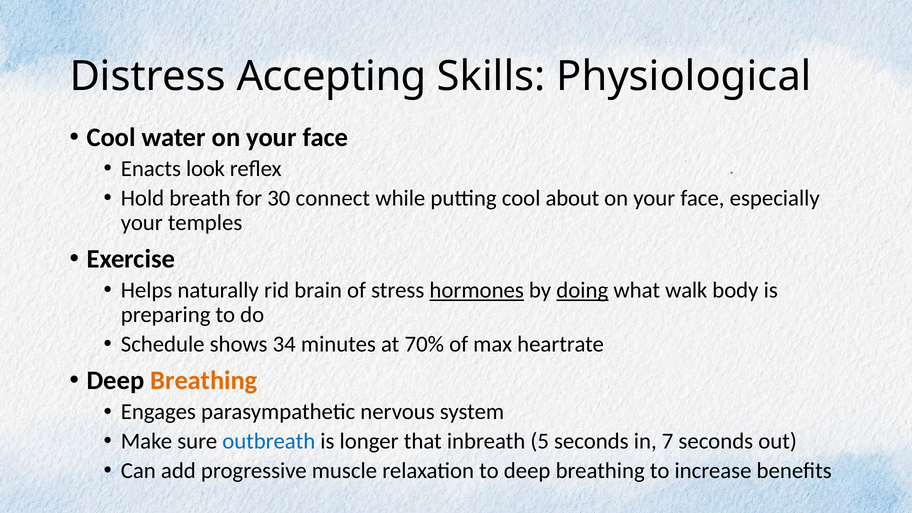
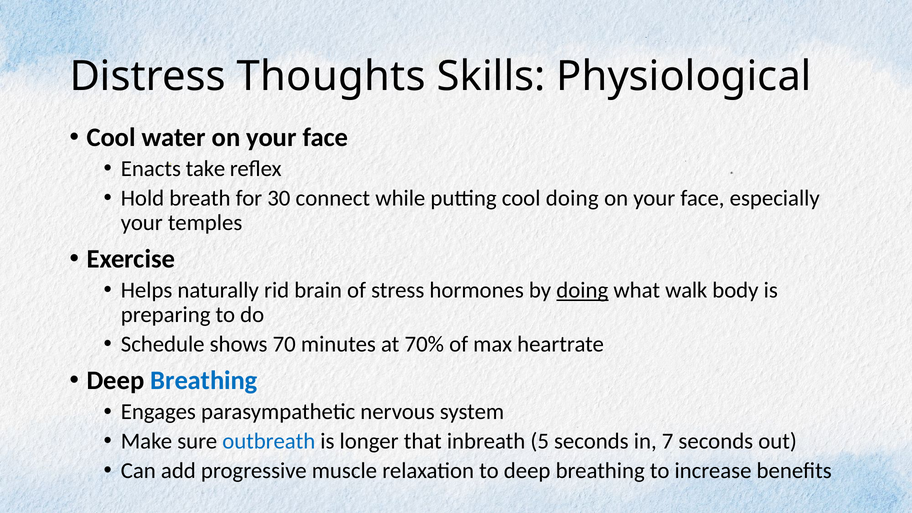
Accepting: Accepting -> Thoughts (331, 77)
look: look -> take (205, 169)
cool about: about -> doing (572, 198)
hormones underline: present -> none (477, 290)
34: 34 -> 70 (284, 344)
Breathing colour: orange -> blue (204, 380)
